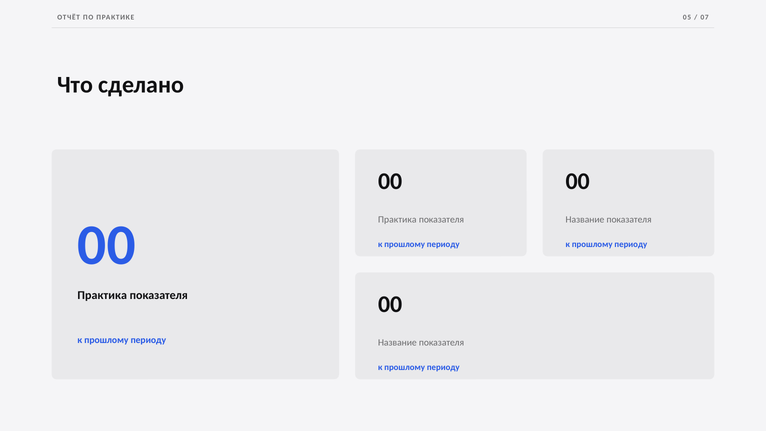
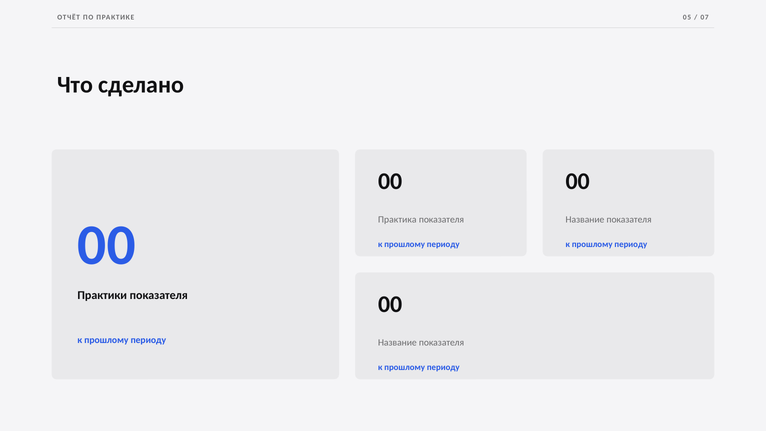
Практика: Практика -> Практики (102, 295)
